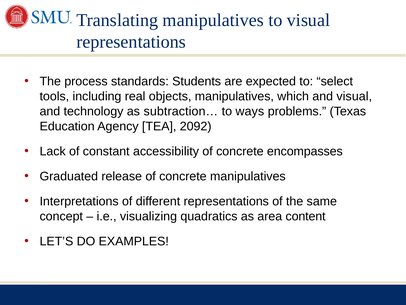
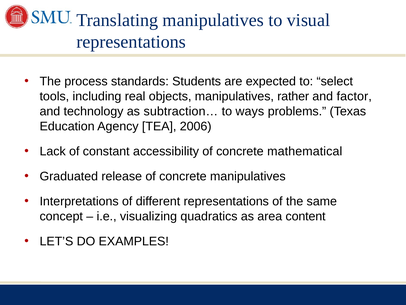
which: which -> rather (293, 96)
and visual: visual -> factor (354, 96)
2092: 2092 -> 2006 (196, 126)
encompasses: encompasses -> mathematical (305, 151)
